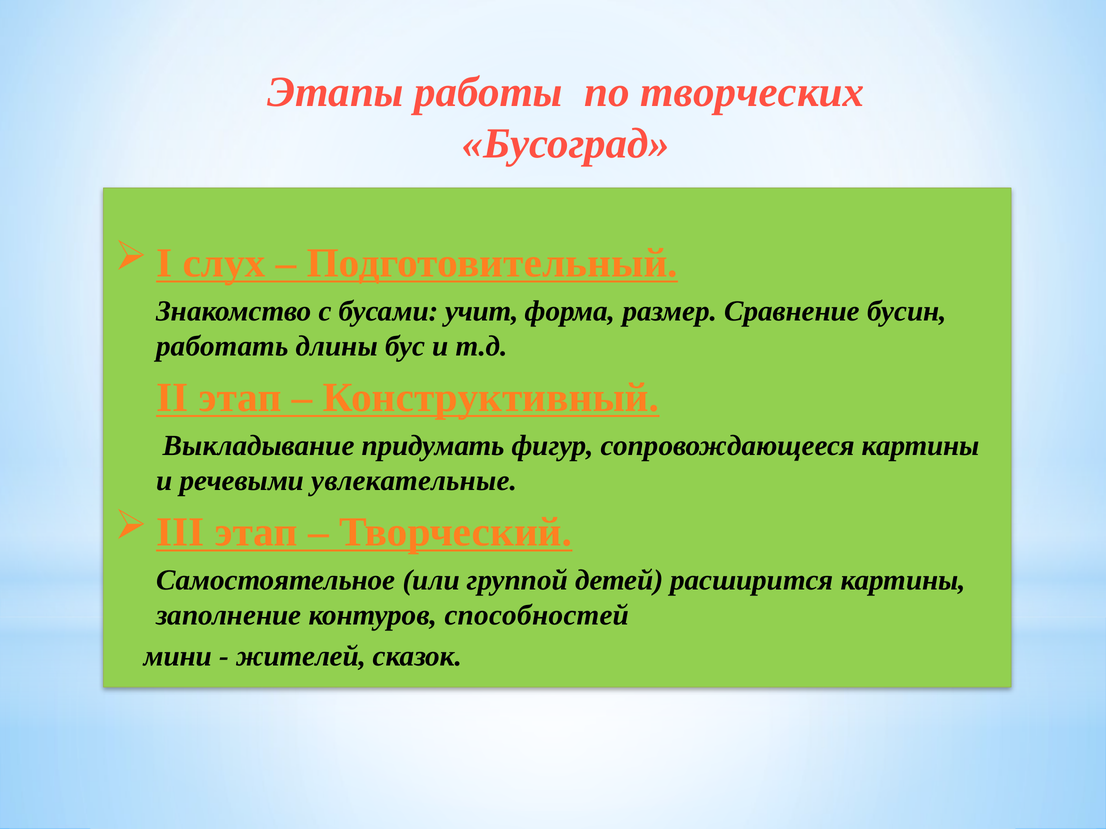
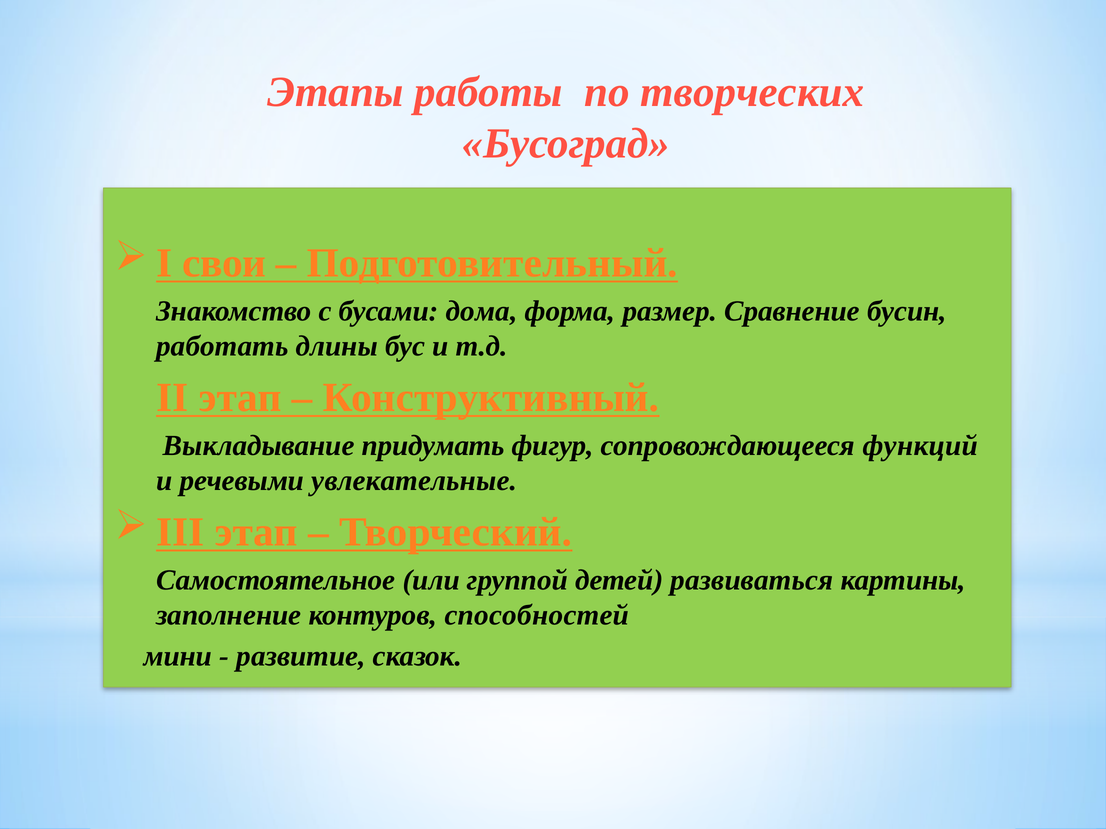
слух: слух -> свои (224, 263)
учит: учит -> дома (482, 311)
сопровождающееся картины: картины -> функций (920, 446)
расширится: расширится -> развиваться (752, 580)
жителей: жителей -> развитие (301, 656)
